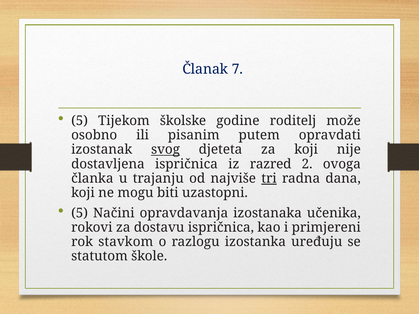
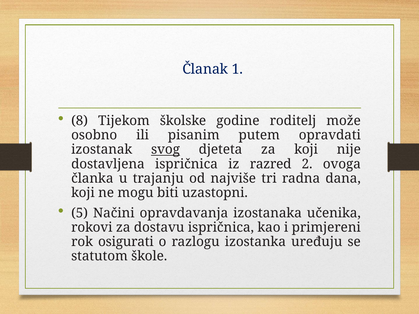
7: 7 -> 1 (237, 69)
5: 5 -> 8 (80, 121)
tri underline: present -> none (269, 179)
stavkom: stavkom -> osigurati (126, 242)
